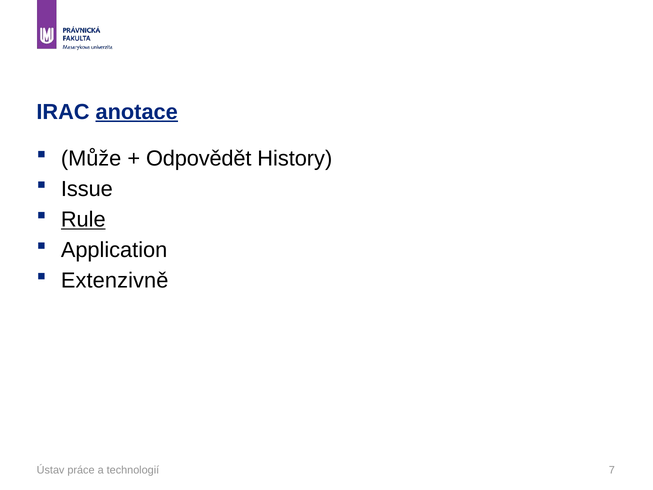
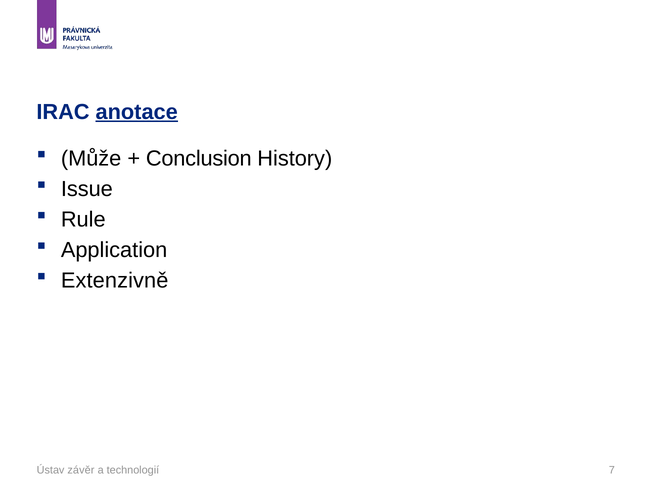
Odpovědět: Odpovědět -> Conclusion (199, 159)
Rule underline: present -> none (83, 220)
práce: práce -> závěr (81, 470)
